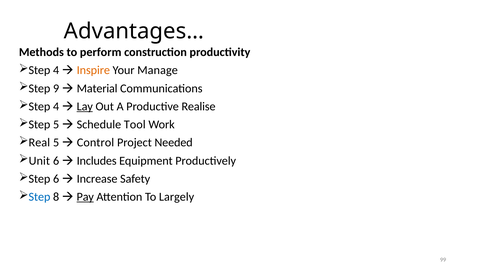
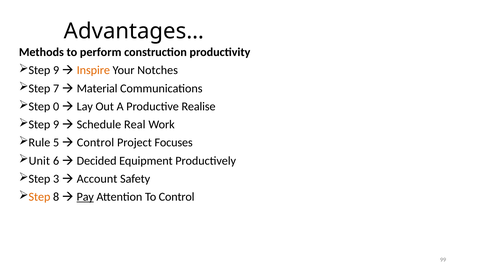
4: 4 -> 9 (56, 70)
Manage: Manage -> Notches (158, 70)
9: 9 -> 7 (56, 88)
4: 4 -> 0 (56, 106)
Lay underline: present -> none (85, 106)
5: 5 -> 9 (56, 124)
Tool: Tool -> Real (135, 124)
Real: Real -> Rule (39, 142)
Needed: Needed -> Focuses (174, 142)
Includes: Includes -> Decided (97, 161)
Step 6: 6 -> 3 (56, 179)
Increase: Increase -> Account (97, 179)
Step colour: blue -> orange (39, 197)
To Largely: Largely -> Control (177, 197)
